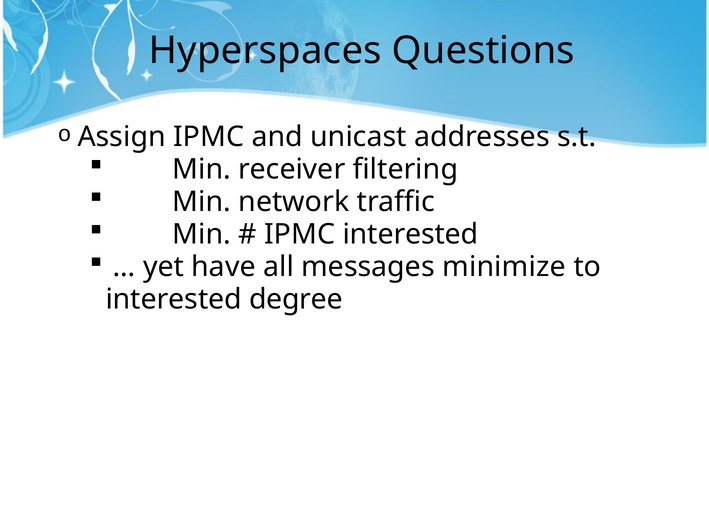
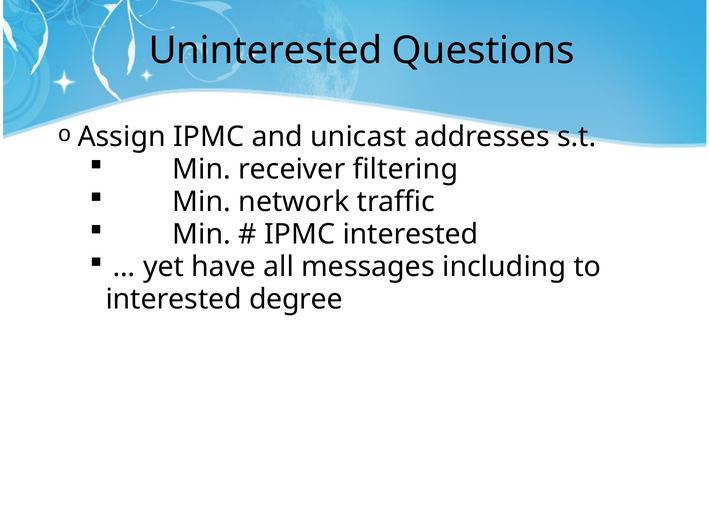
Hyperspaces: Hyperspaces -> Uninterested (265, 51)
minimize: minimize -> including (504, 267)
